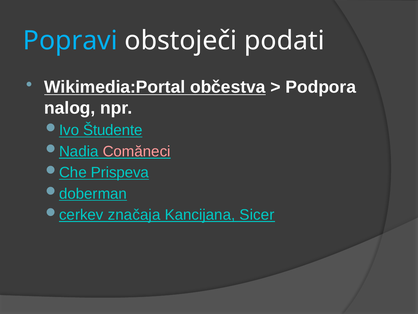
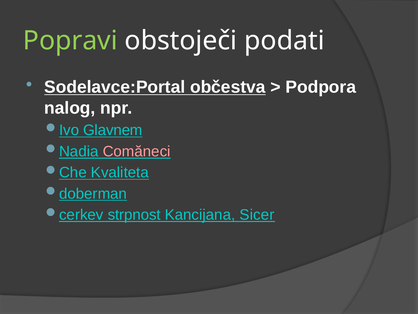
Popravi colour: light blue -> light green (70, 41)
Wikimedia:Portal: Wikimedia:Portal -> Sodelavce:Portal (115, 87)
Študente: Študente -> Glavnem (113, 130)
Prispeva: Prispeva -> Kvaliteta (120, 172)
značaja: značaja -> strpnost (134, 215)
